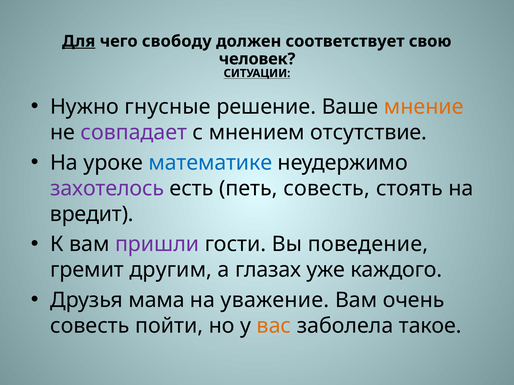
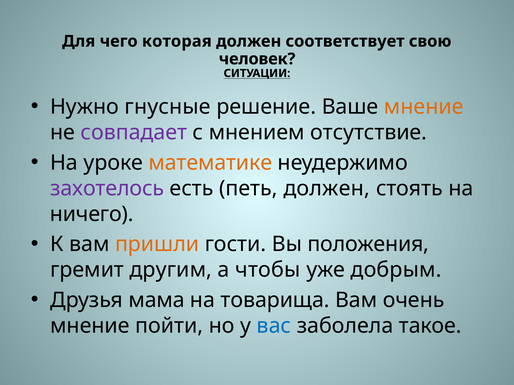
Для underline: present -> none (79, 41)
свободу: свободу -> которая (177, 41)
математике colour: blue -> orange (210, 163)
петь совесть: совесть -> должен (327, 189)
вредит: вредит -> ничего (92, 214)
пришли colour: purple -> orange (157, 245)
поведение: поведение -> положения (368, 245)
глазах: глазах -> чтобы (268, 270)
каждого: каждого -> добрым (396, 270)
уважение: уважение -> товарища (275, 300)
совесть: совесть -> мнение (90, 326)
вас colour: orange -> blue (274, 326)
